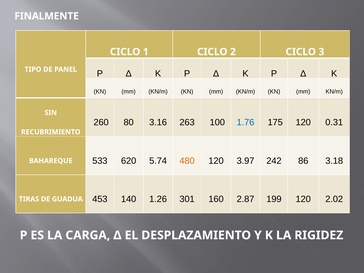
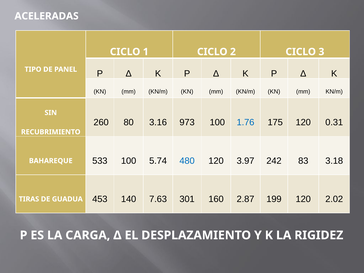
FINALMENTE: FINALMENTE -> ACELERADAS (47, 16)
263: 263 -> 973 (187, 122)
533 620: 620 -> 100 (129, 161)
480 colour: orange -> blue (187, 161)
86: 86 -> 83 (303, 161)
1.26: 1.26 -> 7.63 (158, 199)
